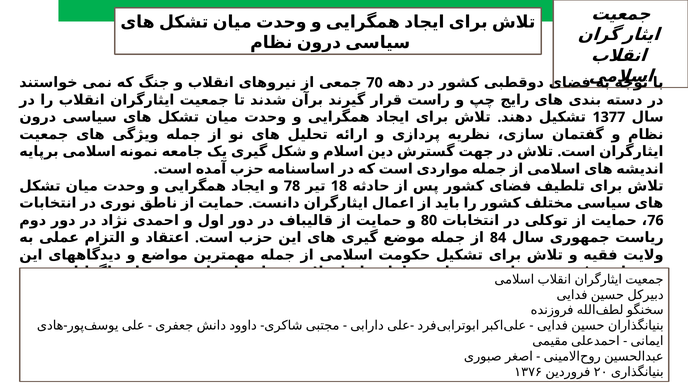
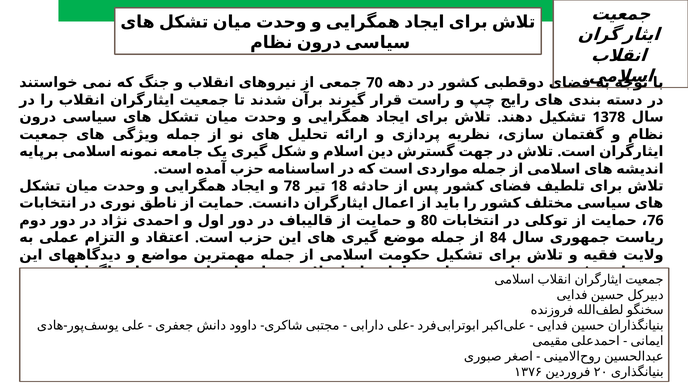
1377: 1377 -> 1378 (609, 117)
